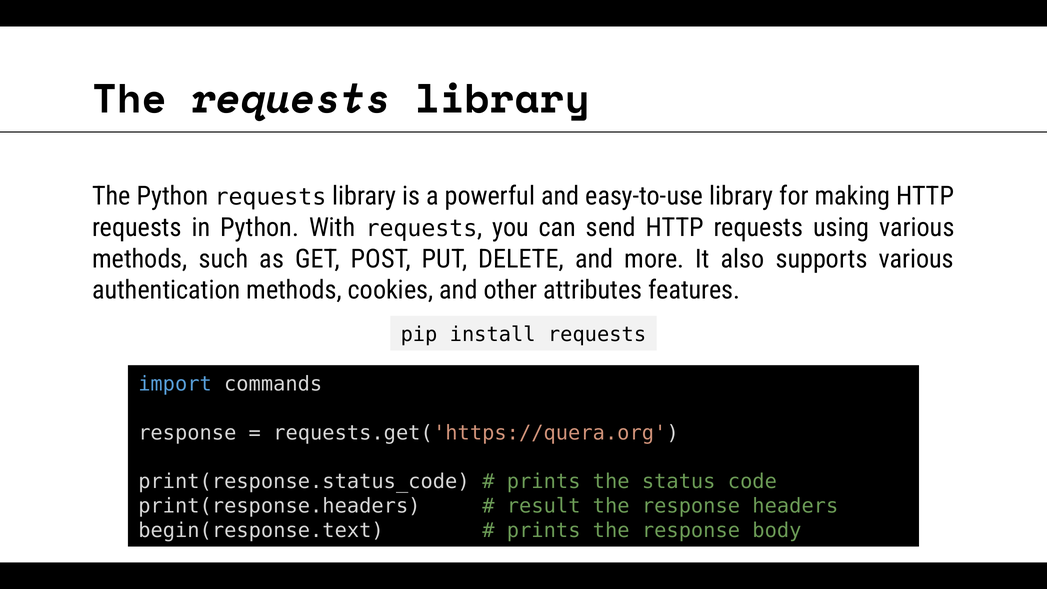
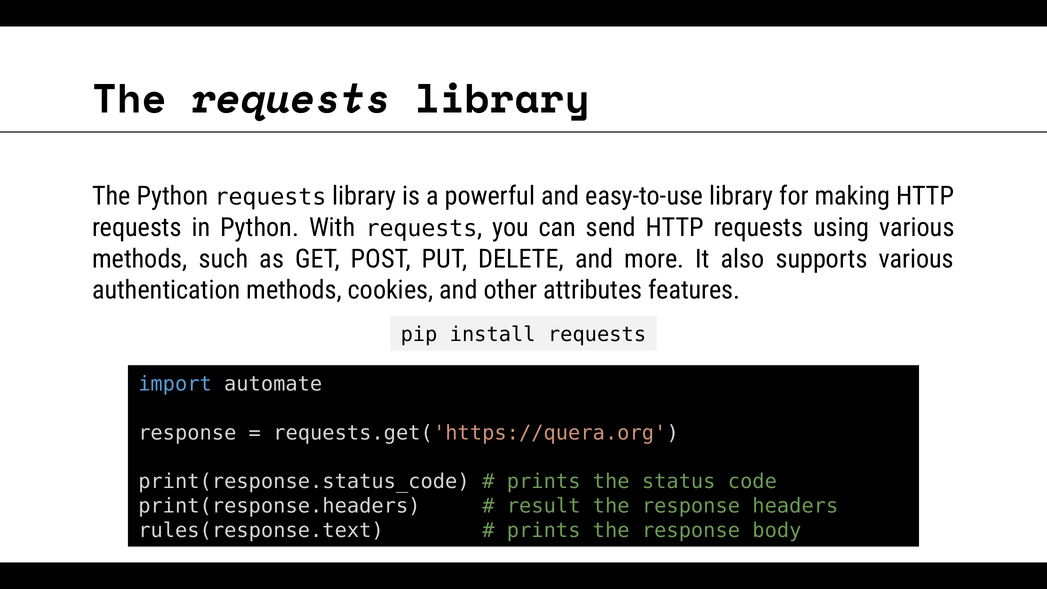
commands: commands -> automate (273, 384)
begin(response.text: begin(response.text -> rules(response.text (261, 531)
